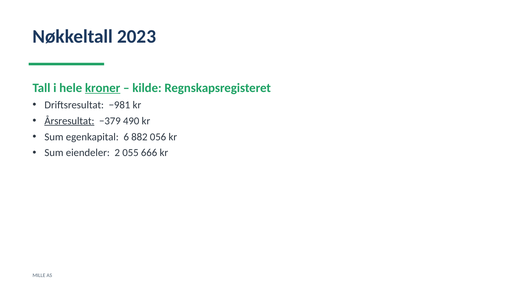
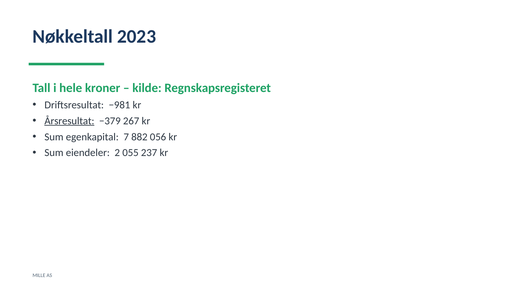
kroner underline: present -> none (103, 88)
490: 490 -> 267 (131, 121)
6: 6 -> 7 (126, 137)
666: 666 -> 237 (149, 153)
